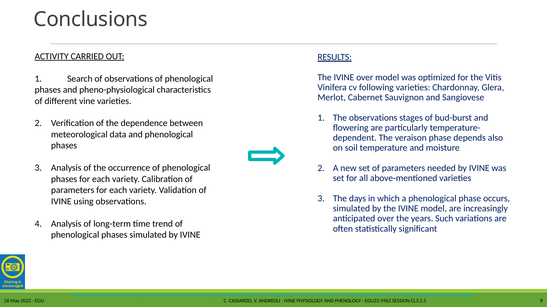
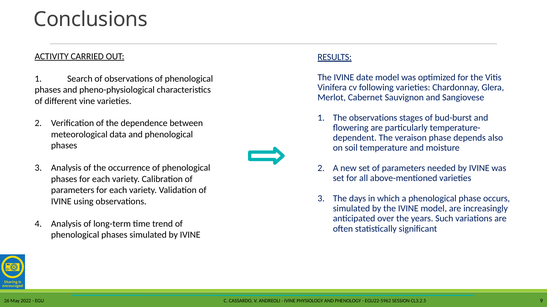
IVINE over: over -> date (365, 78)
